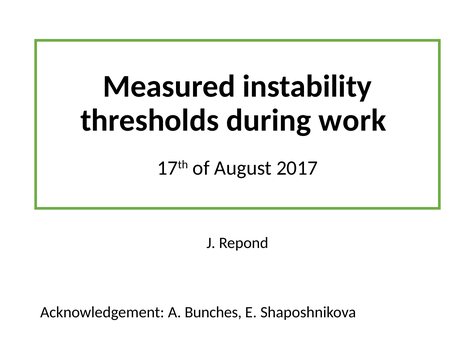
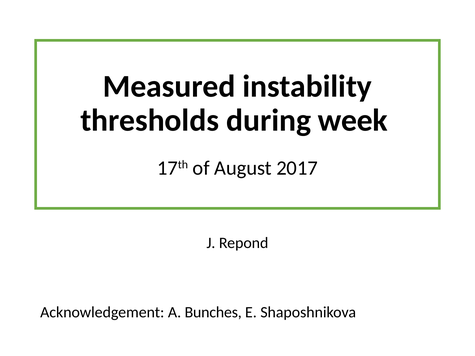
work: work -> week (353, 121)
